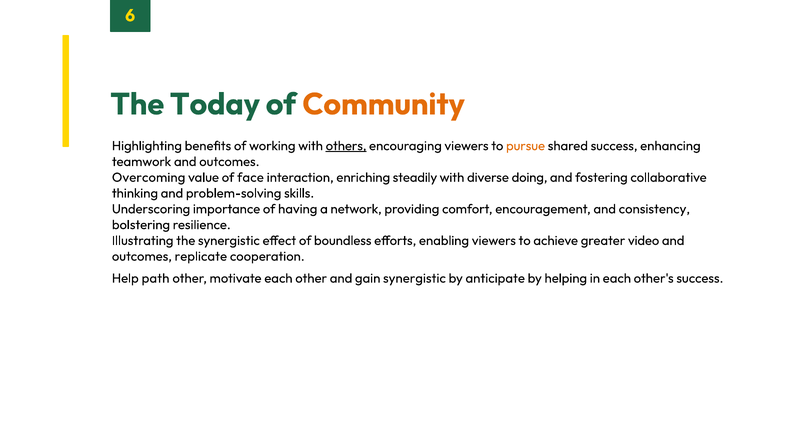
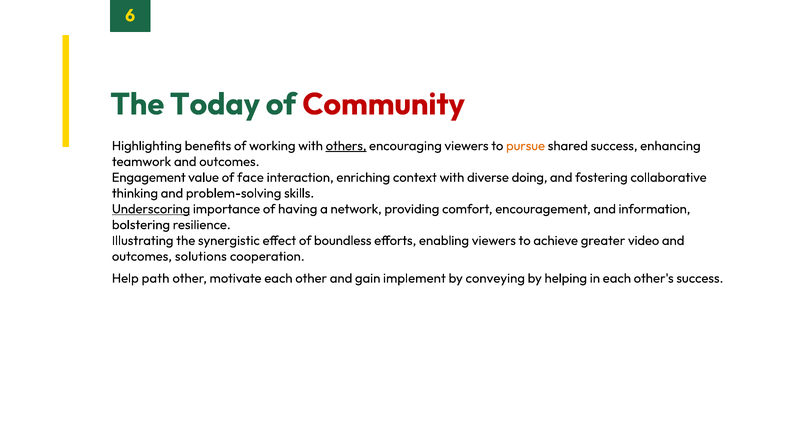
Community colour: orange -> red (384, 104)
Overcoming: Overcoming -> Engagement (149, 177)
steadily: steadily -> context (415, 177)
Underscoring underline: none -> present (151, 209)
consistency: consistency -> information (654, 209)
replicate: replicate -> solutions (201, 256)
gain synergistic: synergistic -> implement (414, 278)
anticipate: anticipate -> conveying (495, 278)
